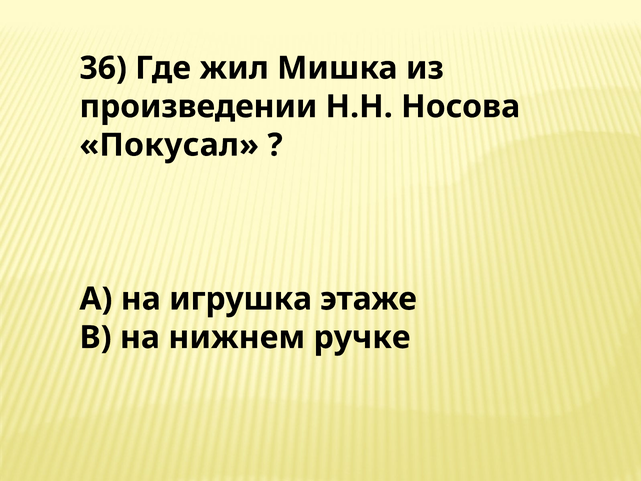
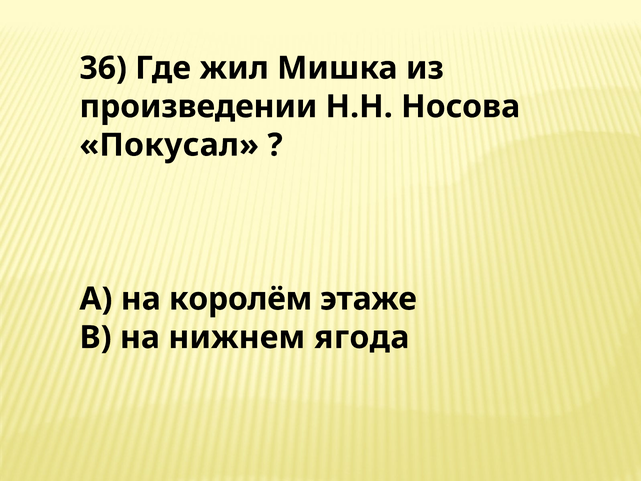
игрушка: игрушка -> королём (241, 299)
ручке: ручке -> ягода (362, 337)
